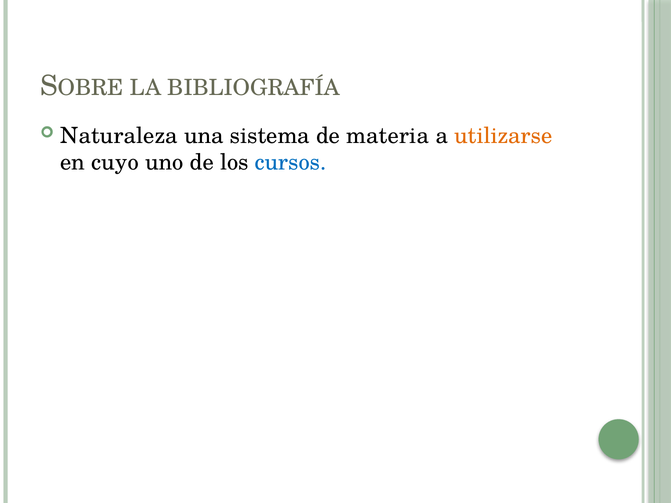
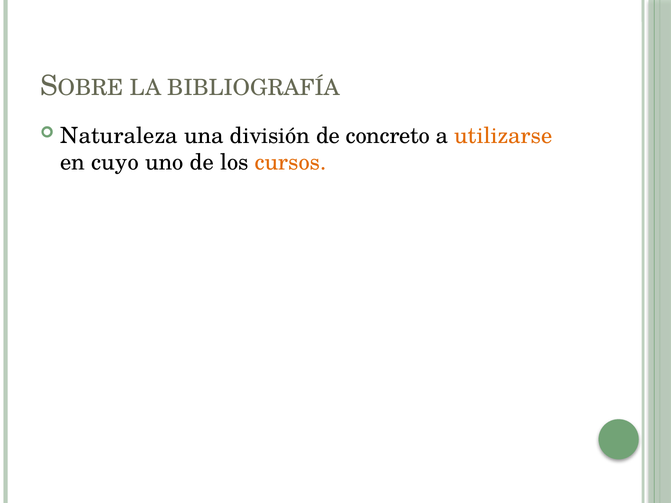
sistema: sistema -> división (270, 136)
materia: materia -> concreto (388, 136)
cursos colour: blue -> orange (291, 163)
